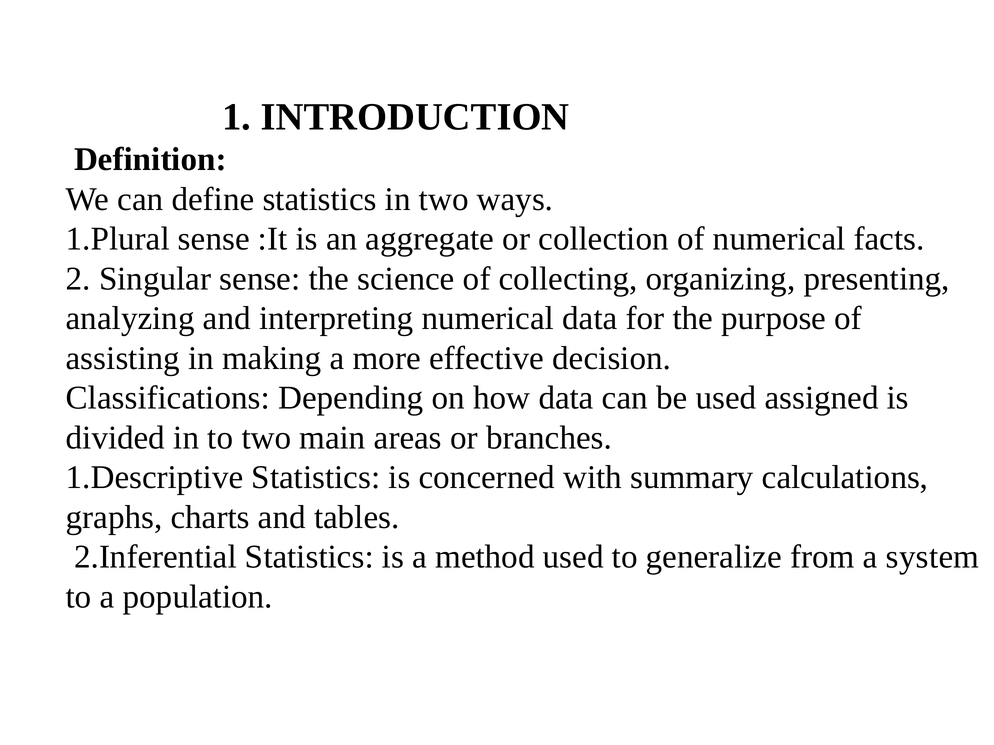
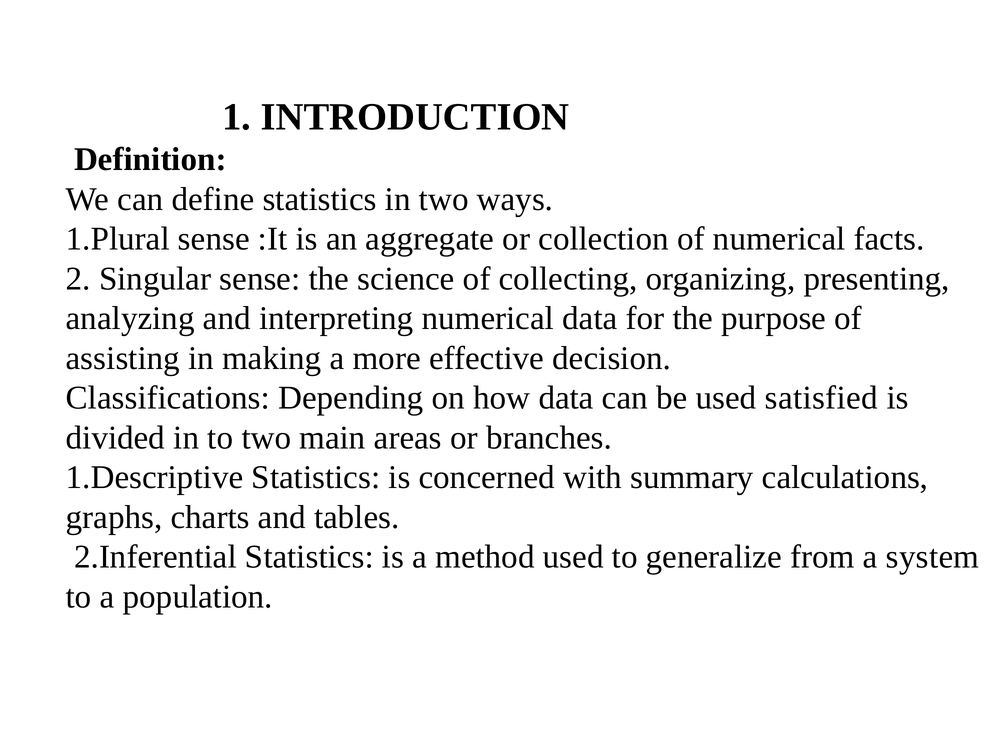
assigned: assigned -> satisfied (821, 398)
